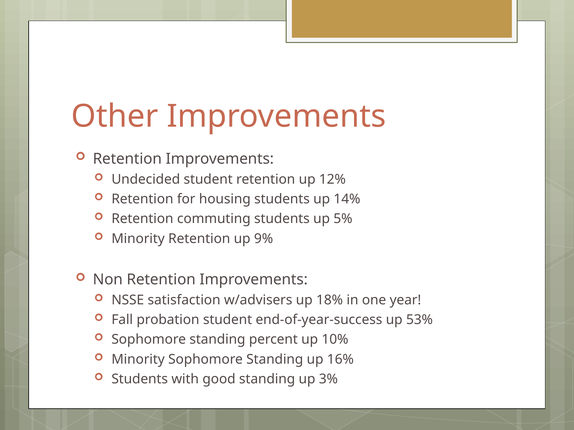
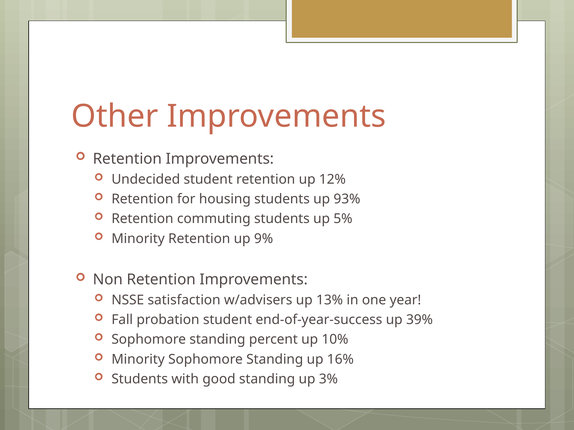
14%: 14% -> 93% (347, 199)
18%: 18% -> 13% (330, 300)
53%: 53% -> 39% (419, 320)
